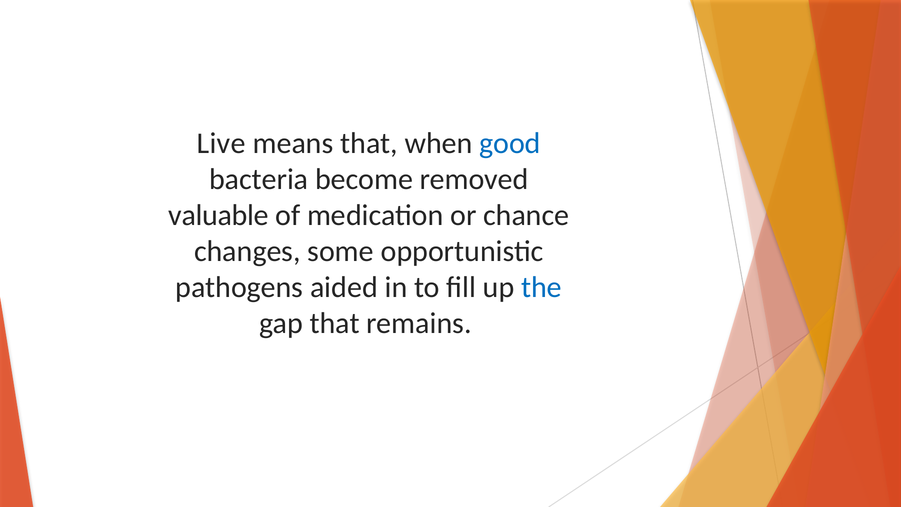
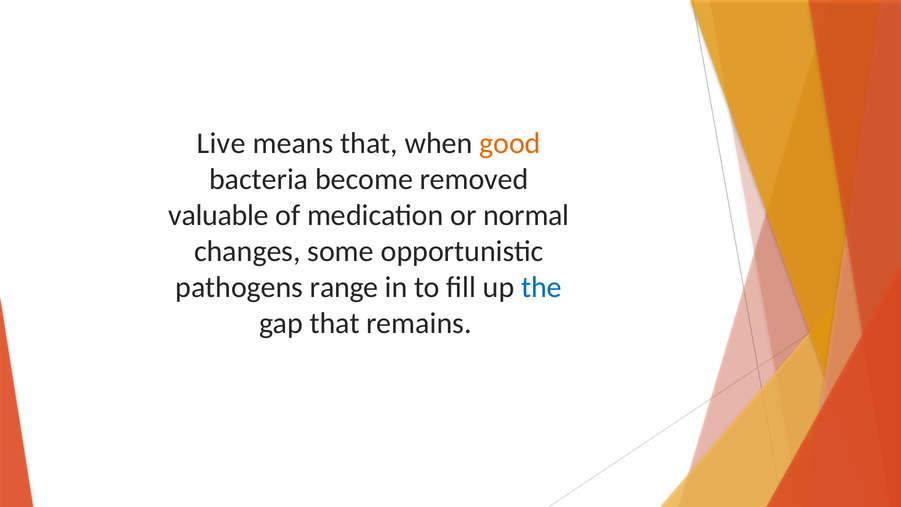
good colour: blue -> orange (510, 143)
chance: chance -> normal (526, 215)
aided: aided -> range (344, 287)
